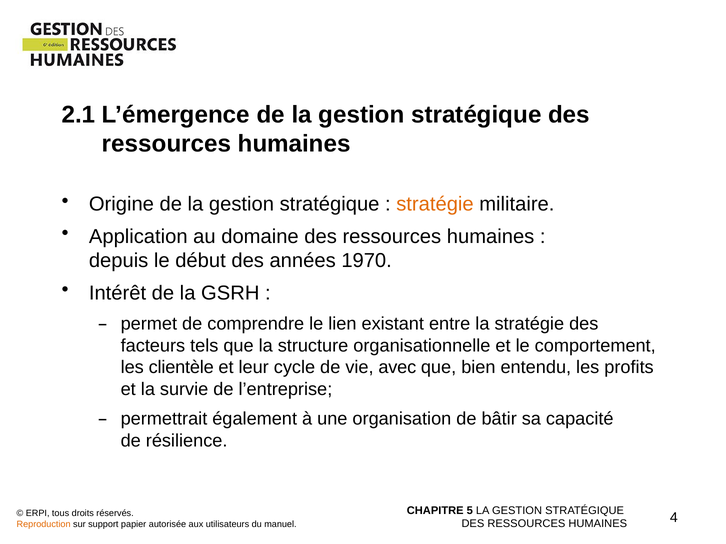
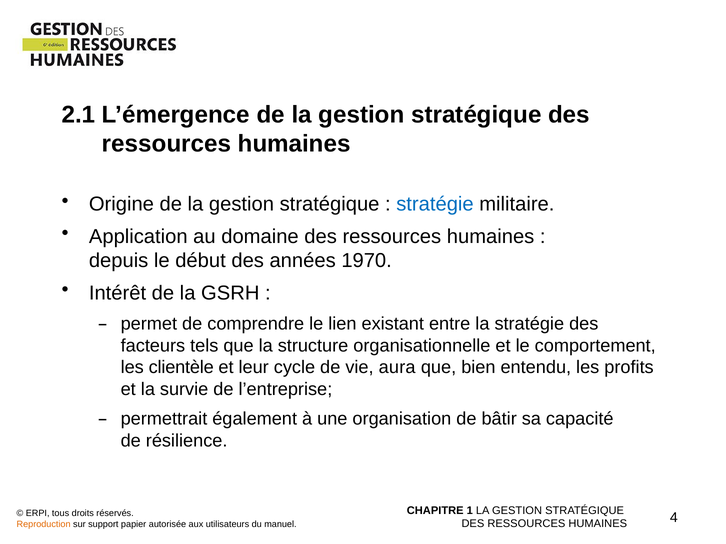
stratégie colour: orange -> blue (435, 204)
avec: avec -> aura (397, 368)
5: 5 -> 1 (470, 511)
